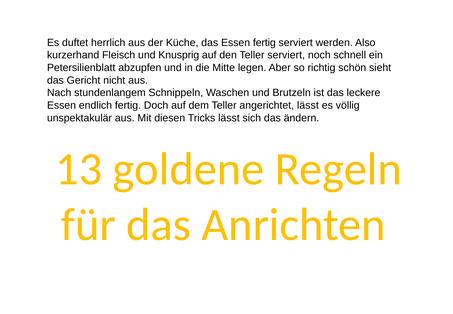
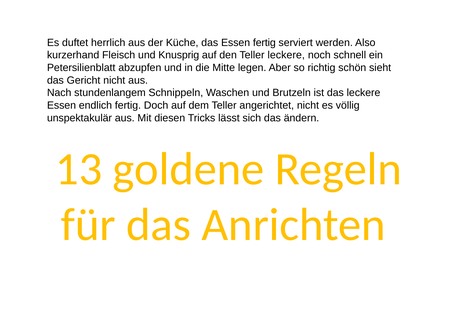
Teller serviert: serviert -> leckere (286, 55)
angerichtet lässt: lässt -> nicht (308, 105)
